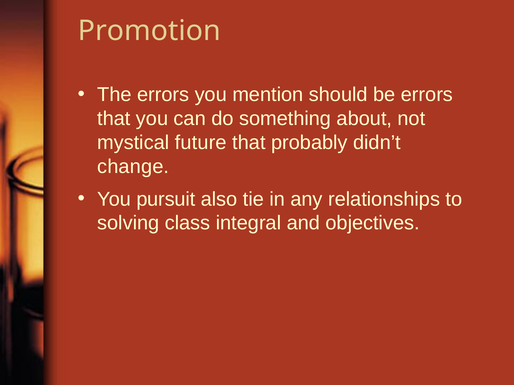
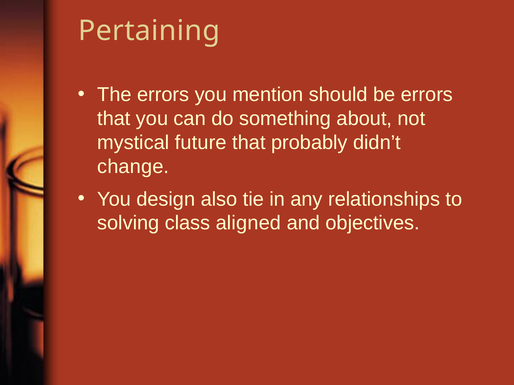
Promotion: Promotion -> Pertaining (149, 31)
pursuit: pursuit -> design (166, 199)
integral: integral -> aligned (248, 223)
